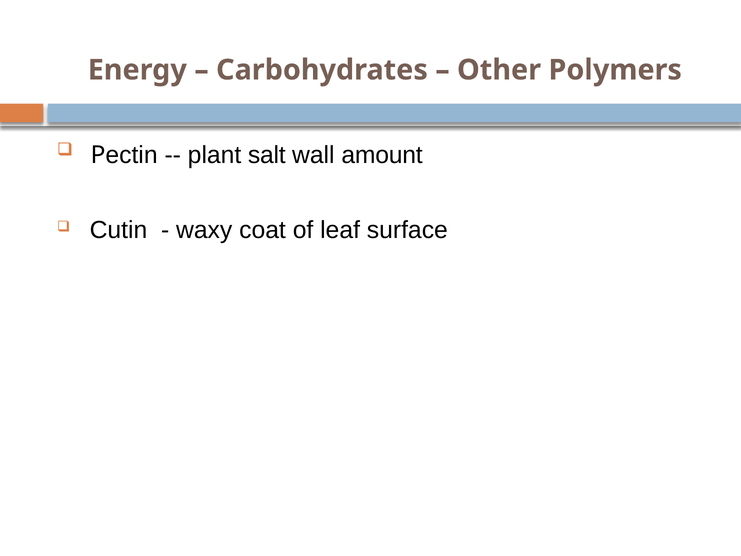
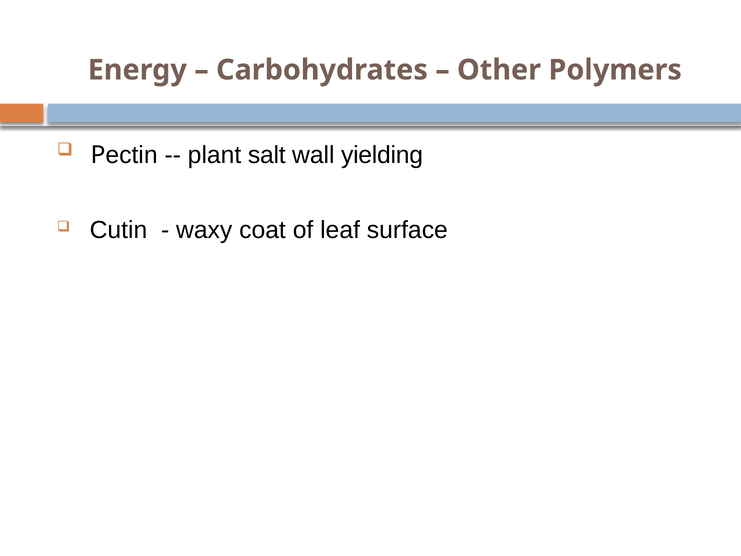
amount: amount -> yielding (382, 155)
